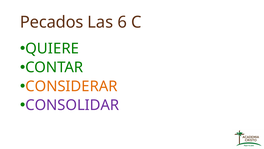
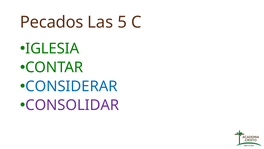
6: 6 -> 5 (122, 22)
QUIERE: QUIERE -> IGLESIA (52, 48)
CONSIDERAR colour: orange -> blue (71, 86)
